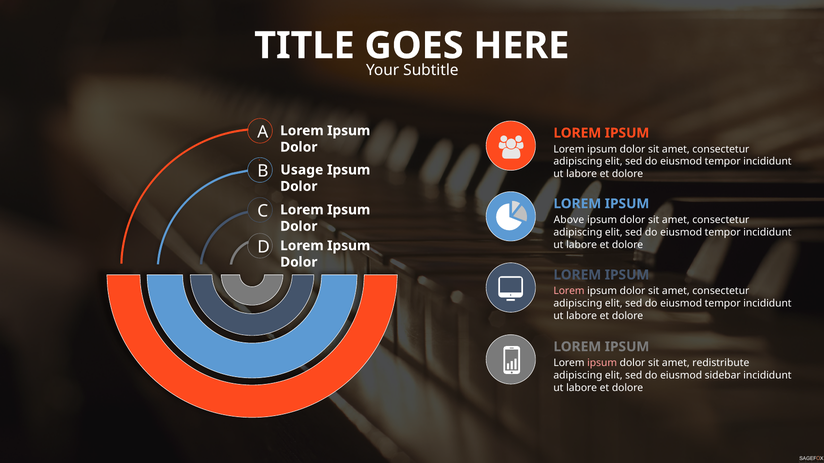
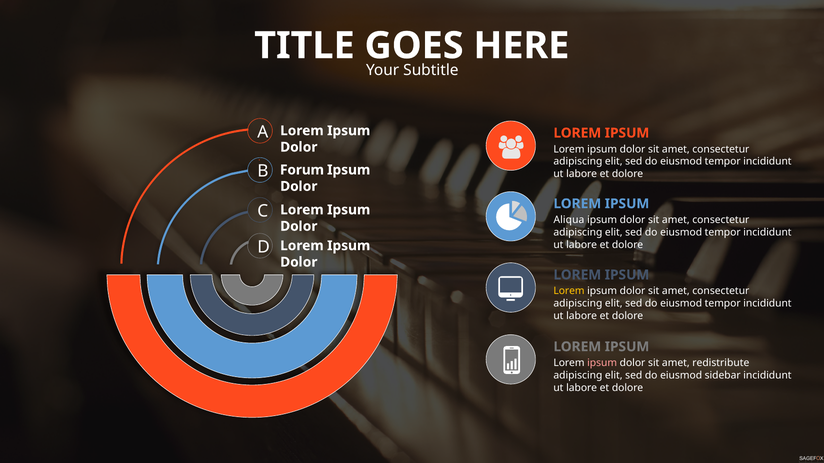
Usage: Usage -> Forum (302, 170)
Above: Above -> Aliqua (569, 220)
Lorem colour: pink -> yellow (569, 291)
